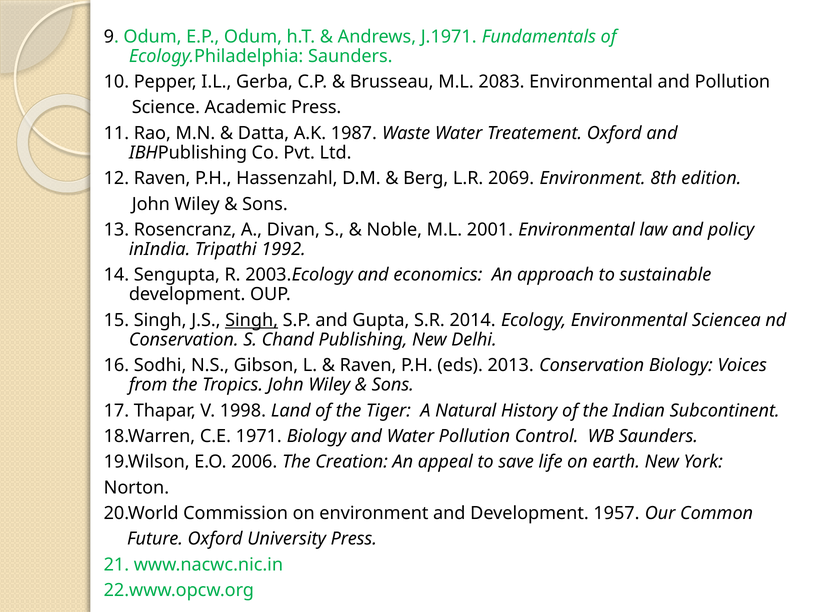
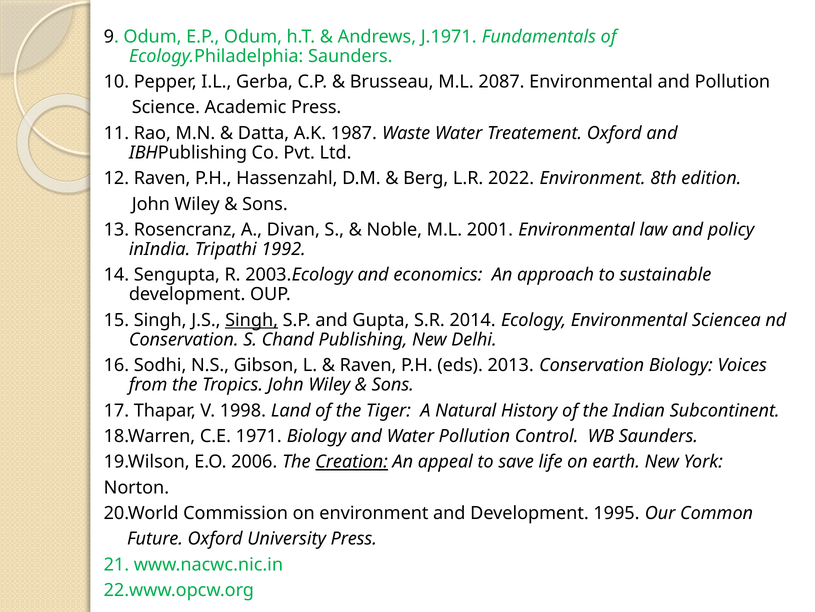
2083: 2083 -> 2087 (502, 82)
2069: 2069 -> 2022 (511, 178)
Creation underline: none -> present (352, 461)
1957: 1957 -> 1995 (616, 513)
